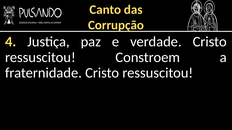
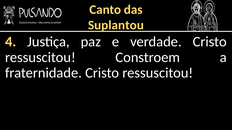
Corrupção: Corrupção -> Suplantou (116, 25)
